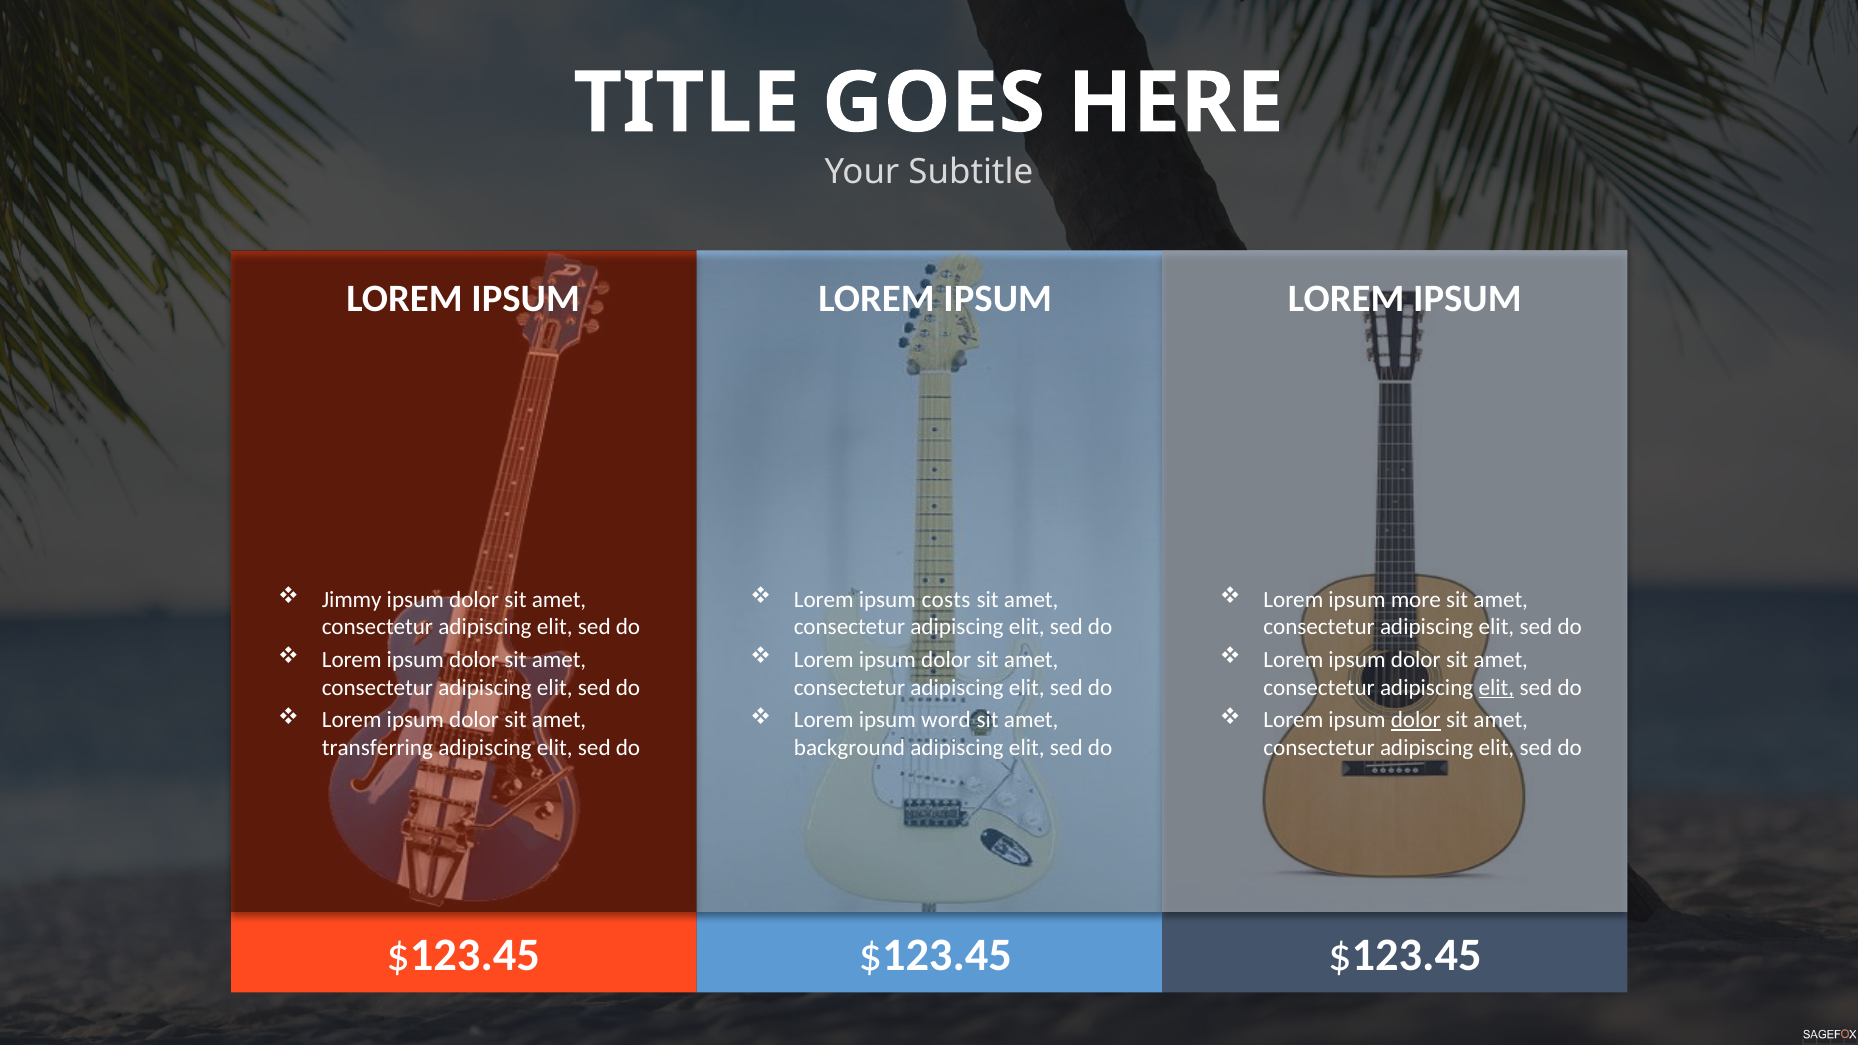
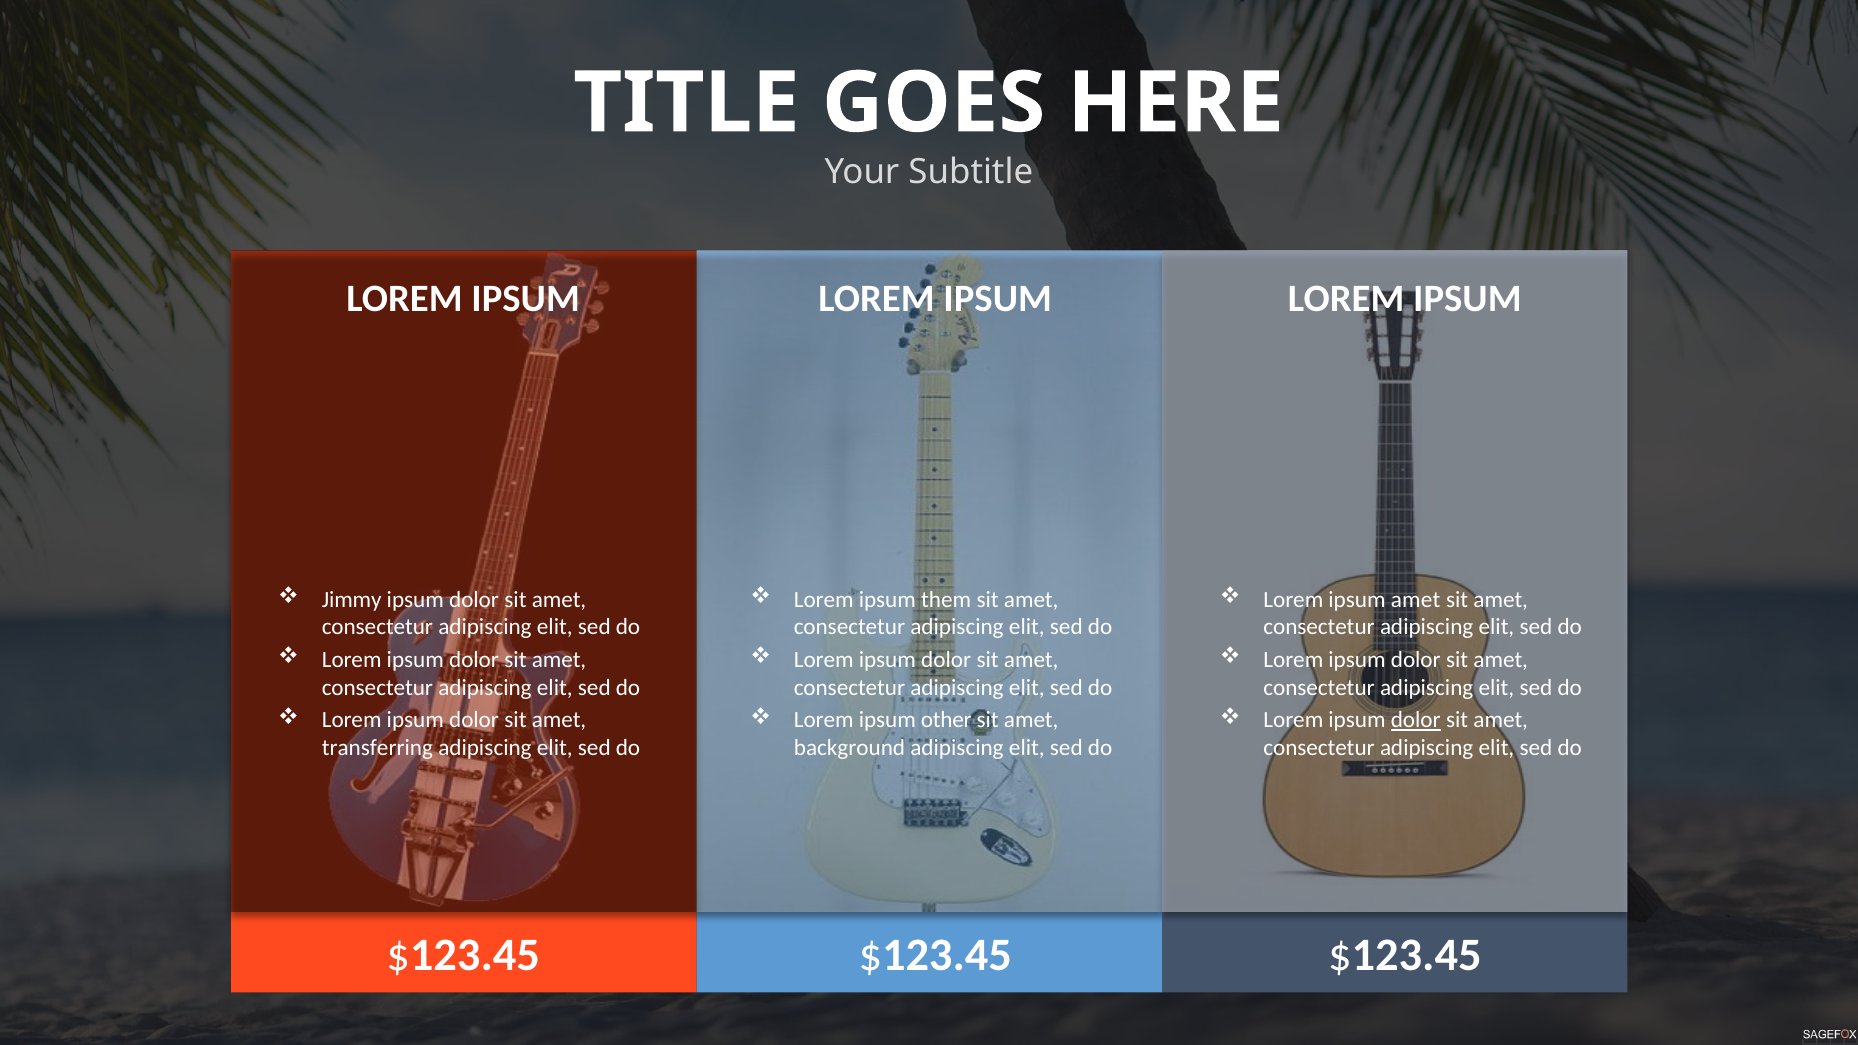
costs: costs -> them (946, 599)
ipsum more: more -> amet (1416, 599)
elit underline: present -> none (1496, 688)
word: word -> other (946, 720)
